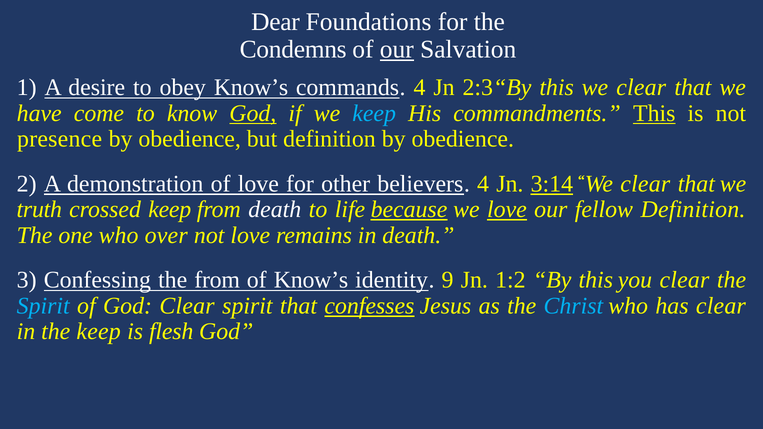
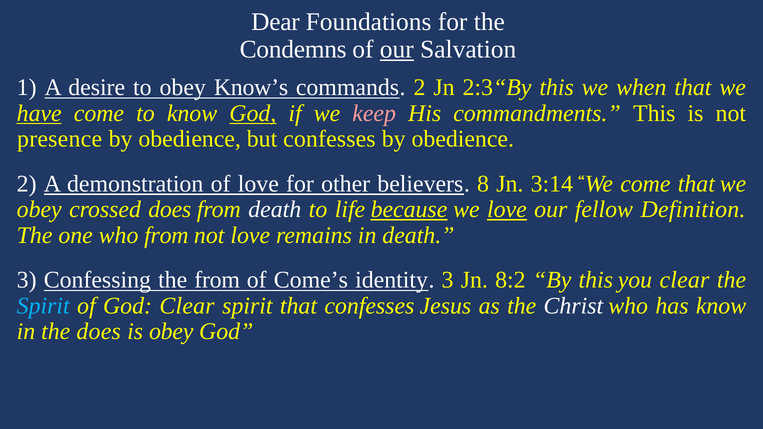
commands 4: 4 -> 2 (420, 88)
this we clear: clear -> when (641, 88)
have underline: none -> present (39, 113)
keep colour: light blue -> pink (374, 113)
This underline: present -> none (654, 113)
but definition: definition -> confesses (329, 139)
believers 4: 4 -> 8 (483, 184)
3:14 underline: present -> none (552, 184)
clear: clear -> come (645, 184)
truth: truth -> obey (39, 210)
crossed keep: keep -> does (170, 210)
who over: over -> from (166, 235)
of Know’s: Know’s -> Come’s (311, 280)
identity 9: 9 -> 3 (448, 280)
1:2: 1:2 -> 8:2 (510, 280)
confesses underline: present -> none (369, 306)
Christ colour: light blue -> white (573, 306)
has clear: clear -> know (721, 306)
the keep: keep -> does (99, 332)
is flesh: flesh -> obey (171, 332)
